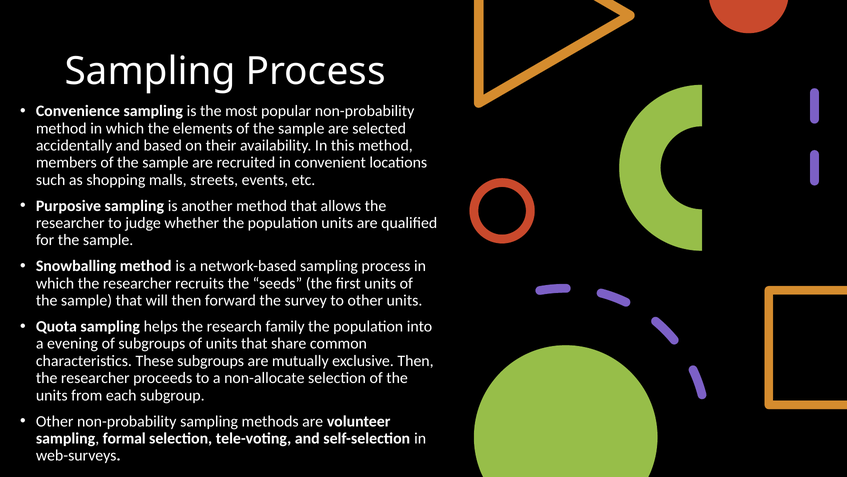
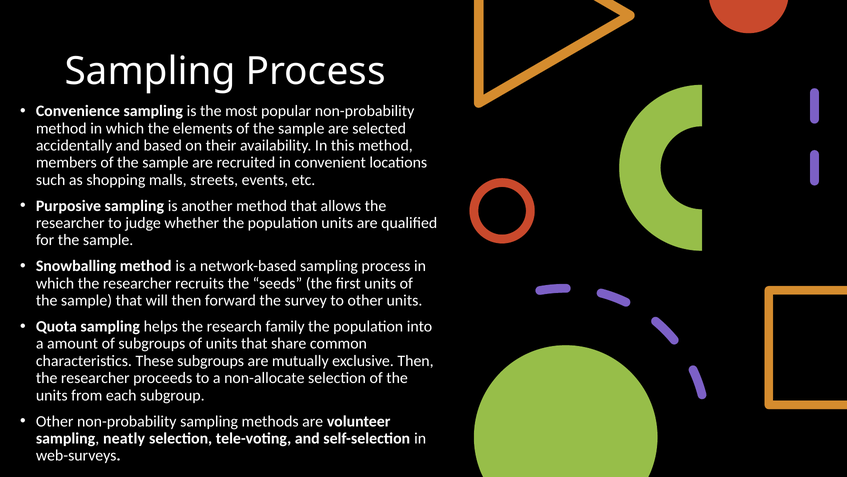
evening: evening -> amount (73, 343)
formal: formal -> neatly (124, 438)
